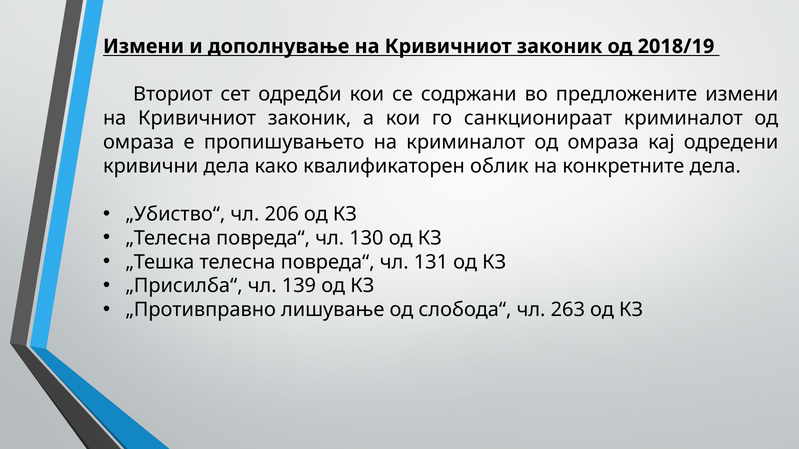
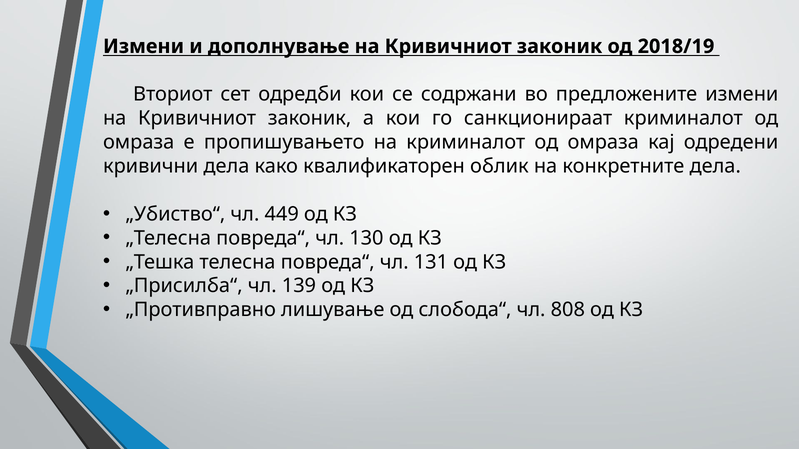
206: 206 -> 449 (282, 214)
263: 263 -> 808 (568, 310)
